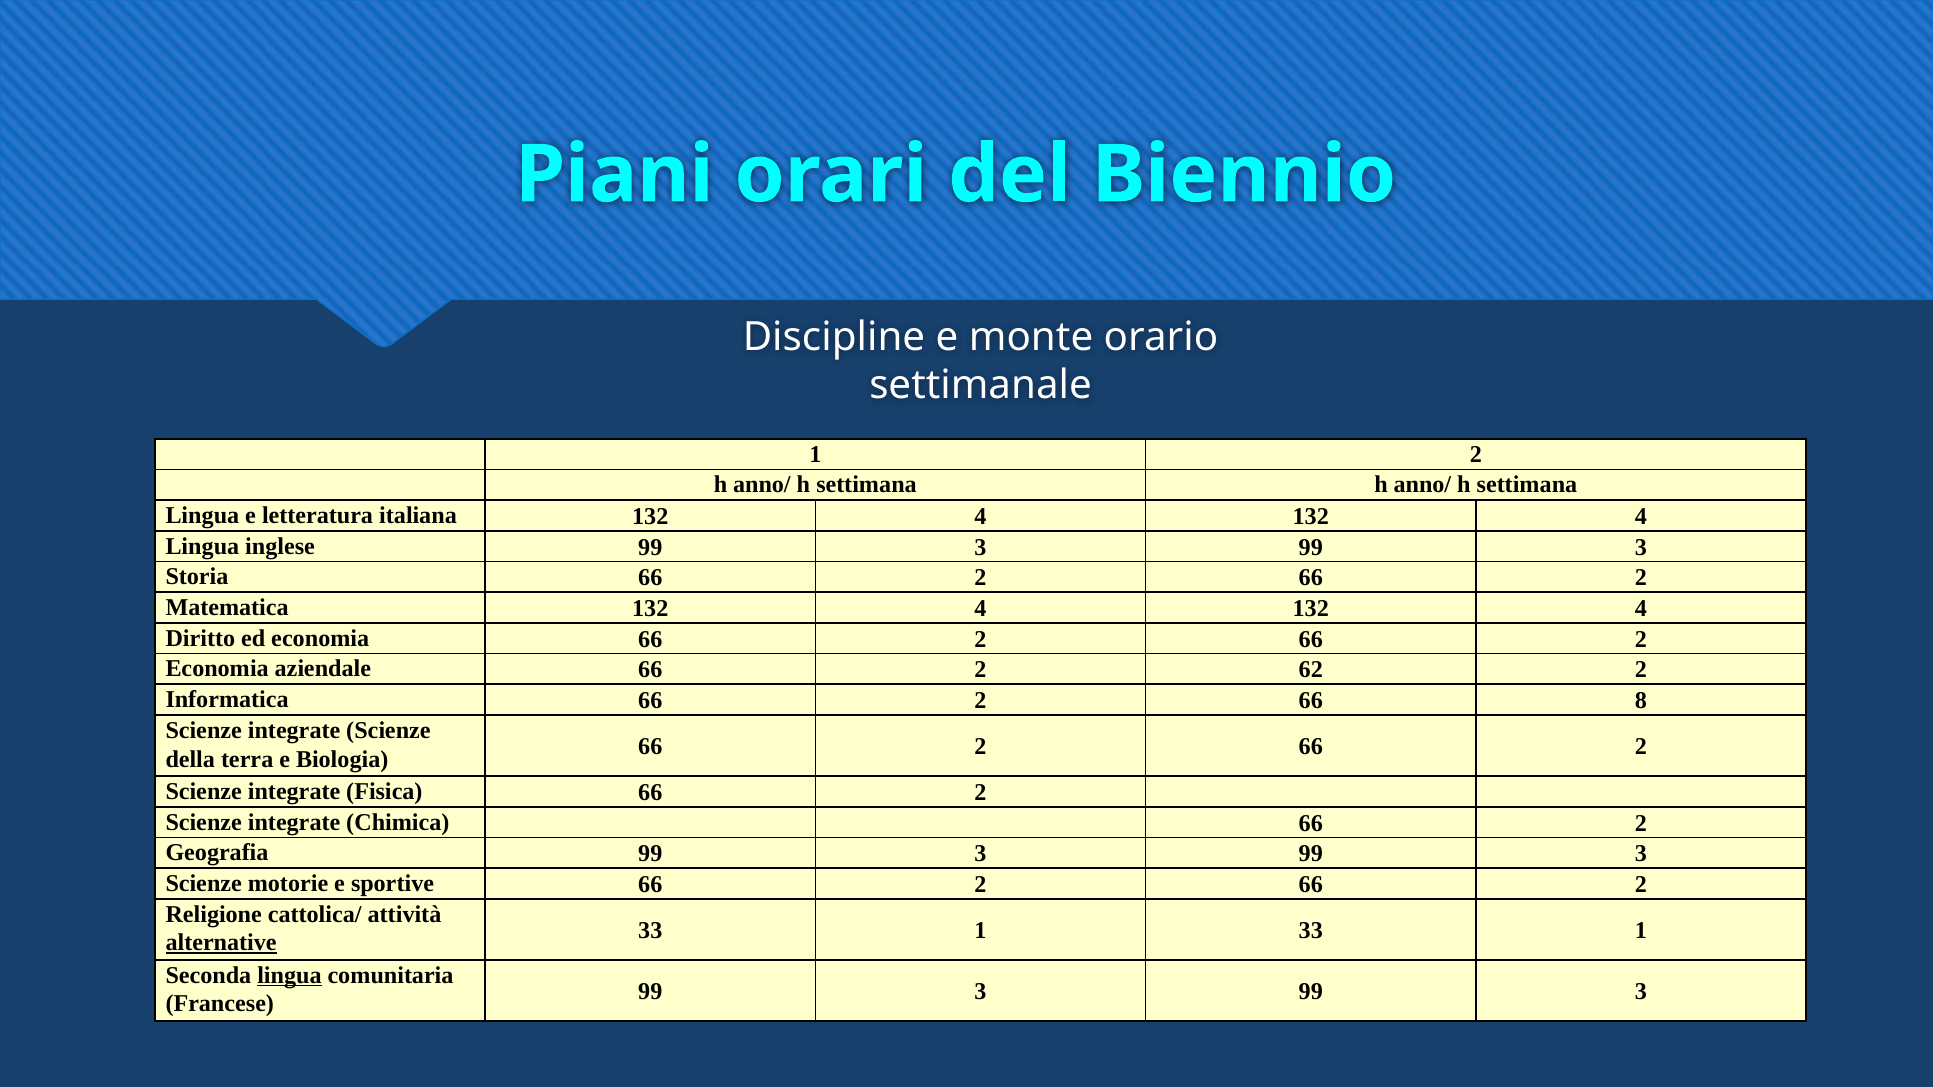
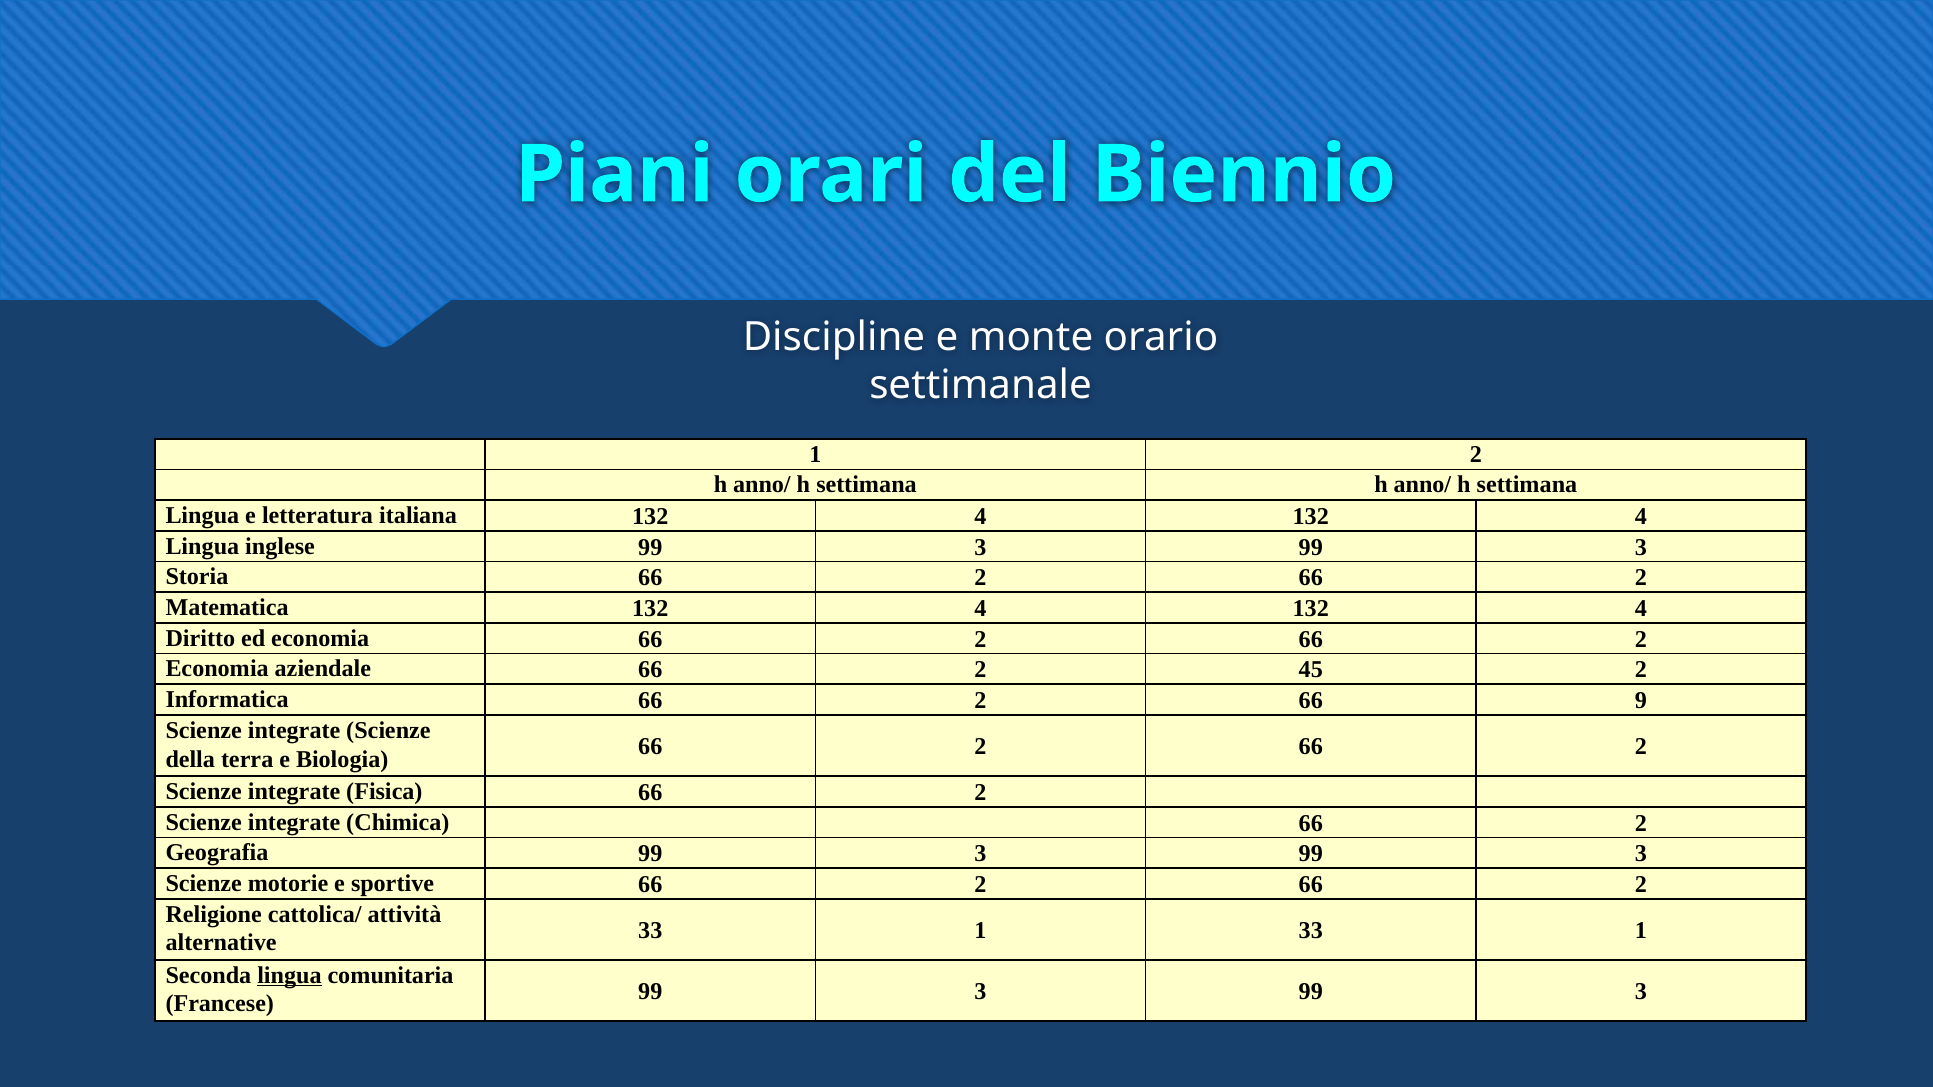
62: 62 -> 45 (1311, 670)
8: 8 -> 9 (1641, 701)
alternative underline: present -> none (221, 943)
